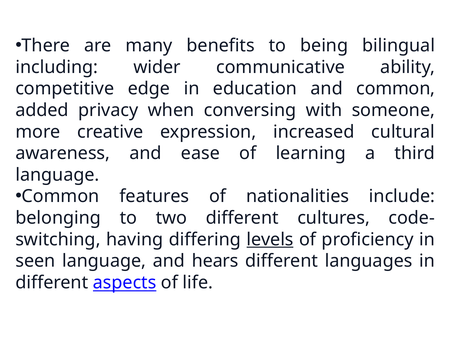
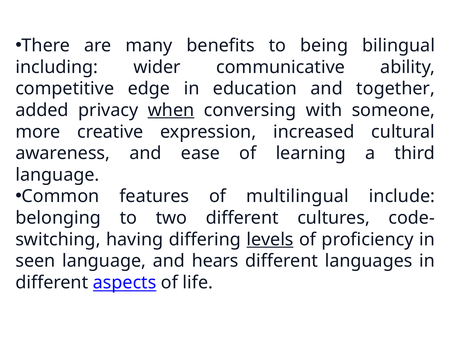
and common: common -> together (396, 89)
when underline: none -> present (171, 110)
nationalities: nationalities -> multilingual (297, 197)
